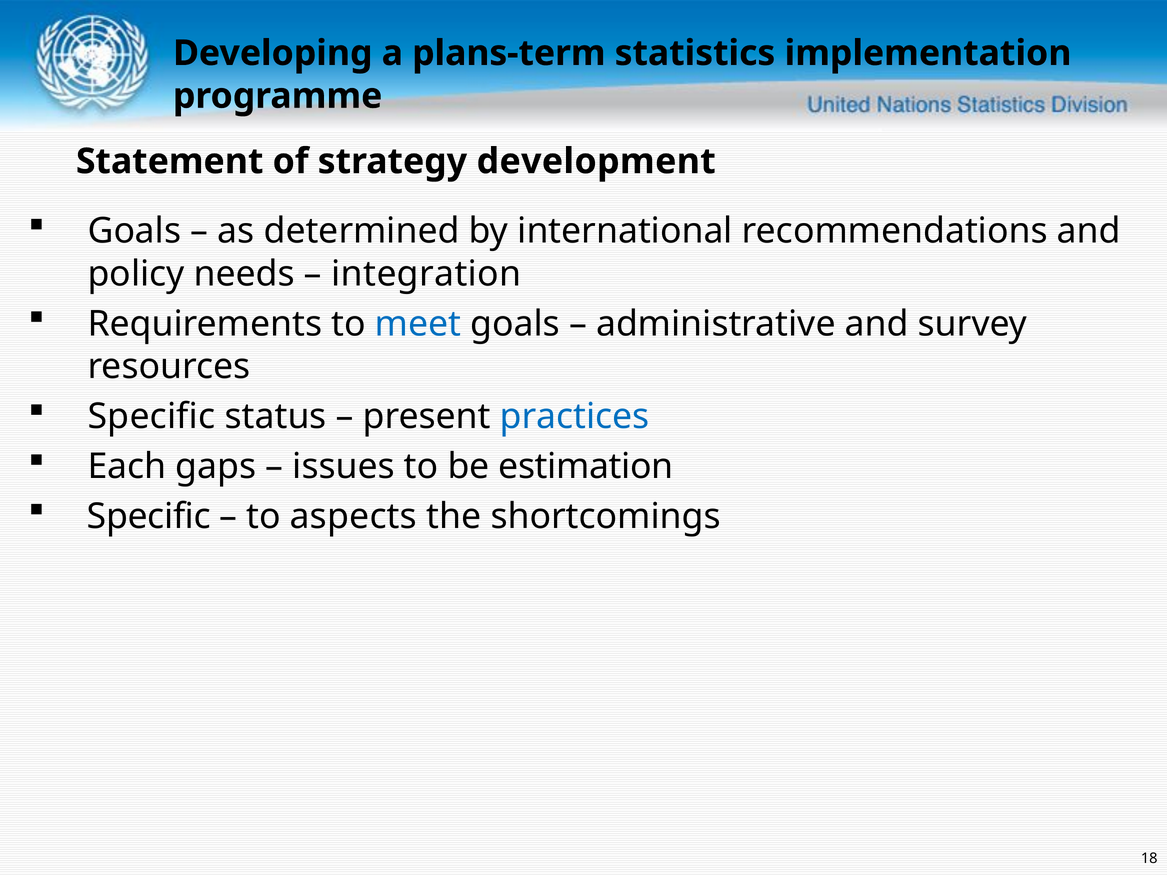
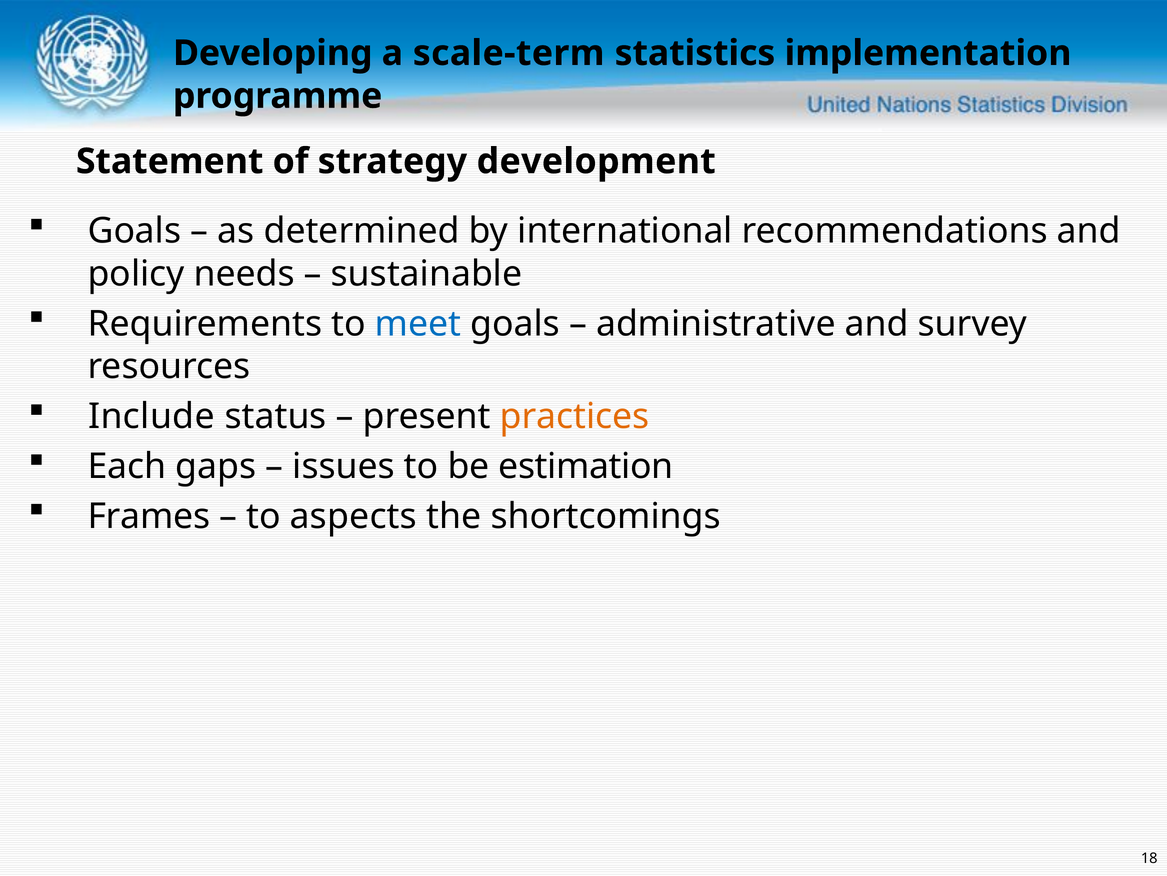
plans-term: plans-term -> scale-term (509, 53)
integration: integration -> sustainable (427, 274)
Specific: Specific -> Include (151, 416)
practices colour: blue -> orange (575, 416)
Specific: Specific -> Frames (149, 516)
